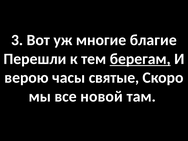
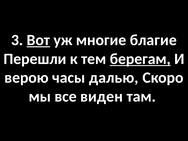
Вот underline: none -> present (38, 40)
святые: святые -> далью (114, 78)
новой: новой -> виден (102, 96)
